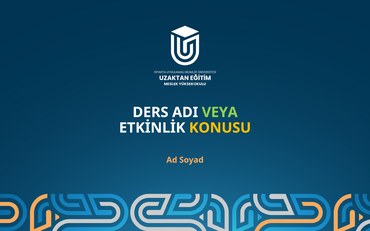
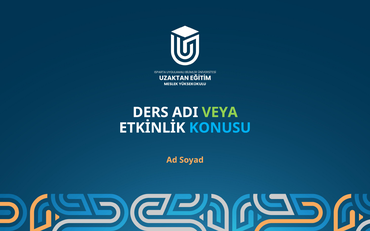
KONUSU colour: yellow -> light blue (220, 128)
